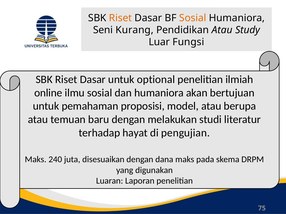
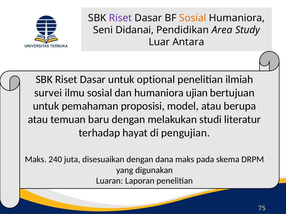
Riset colour: orange -> purple (120, 18)
Kurang: Kurang -> Didanai (135, 30)
Pendidikan Atau: Atau -> Area (222, 30)
Fungsi: Fungsi -> Antara (188, 42)
online: online -> survei (48, 93)
akan: akan -> ujian (197, 93)
